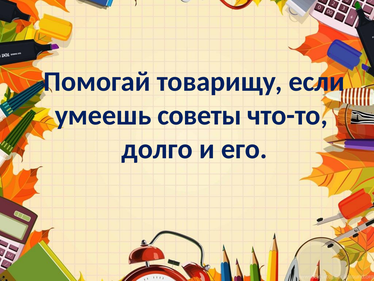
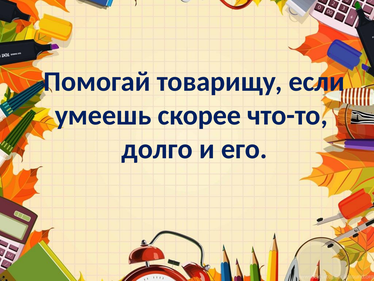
советы: советы -> скорее (199, 115)
